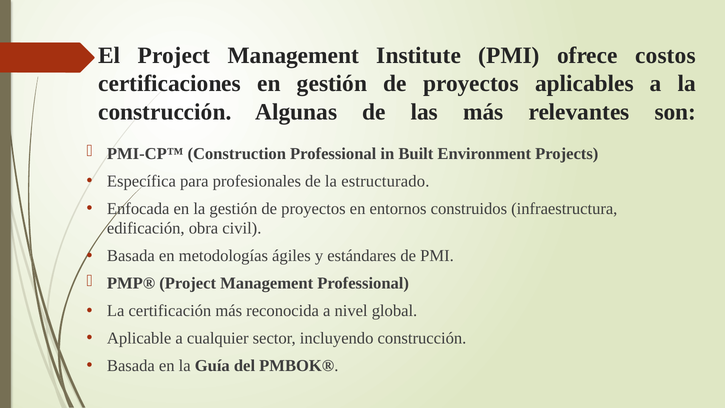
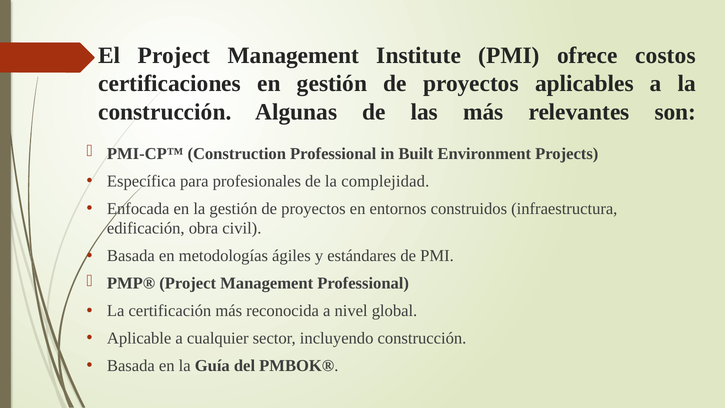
estructurado: estructurado -> complejidad (385, 181)
